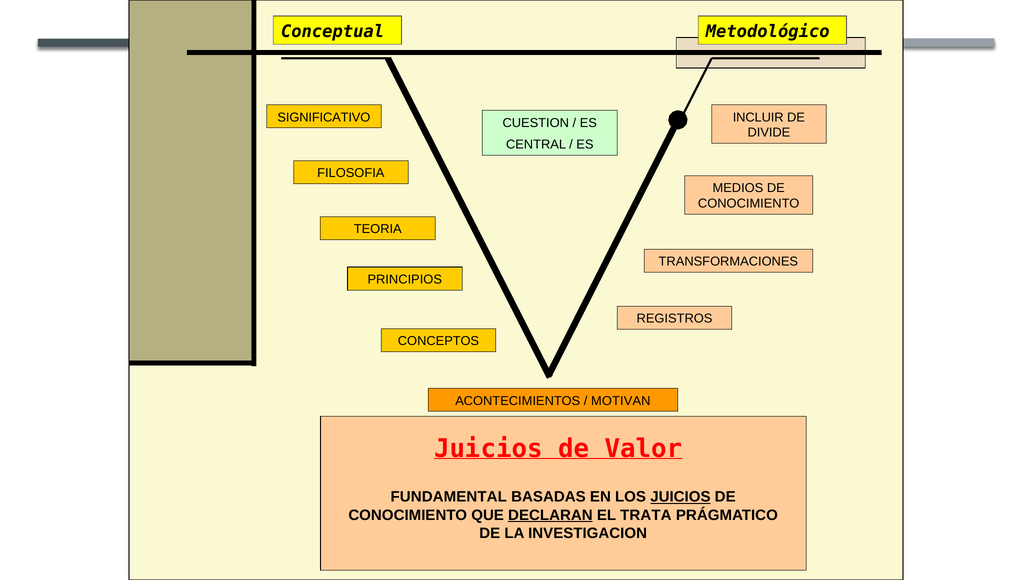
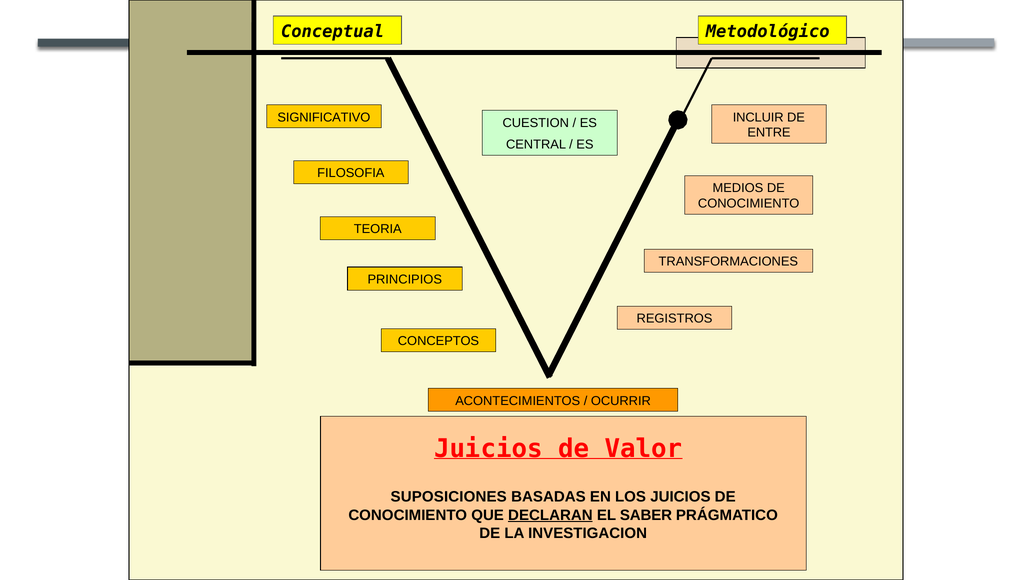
DIVIDE: DIVIDE -> ENTRE (769, 133)
MOTIVAN: MOTIVAN -> OCURRIR (621, 401)
FUNDAMENTAL: FUNDAMENTAL -> SUPOSICIONES (449, 497)
JUICIOS underline: present -> none (680, 497)
TRATA: TRATA -> SABER (646, 516)
